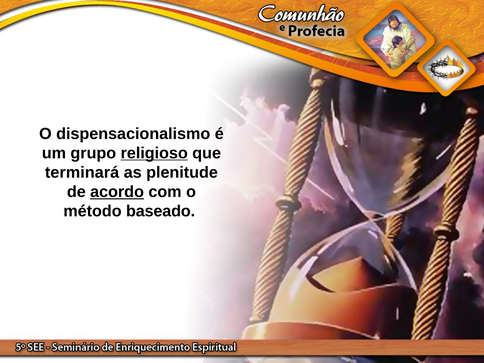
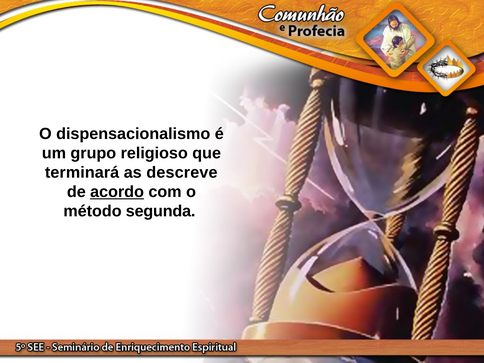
religioso underline: present -> none (154, 153)
plenitude: plenitude -> descreve (182, 172)
baseado: baseado -> segunda (161, 211)
